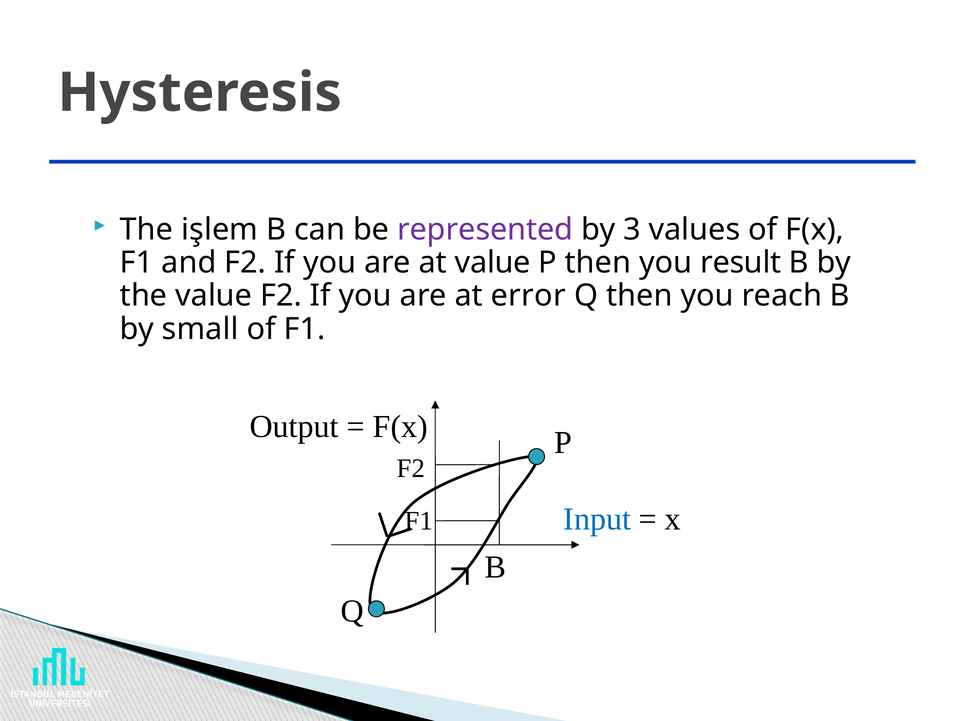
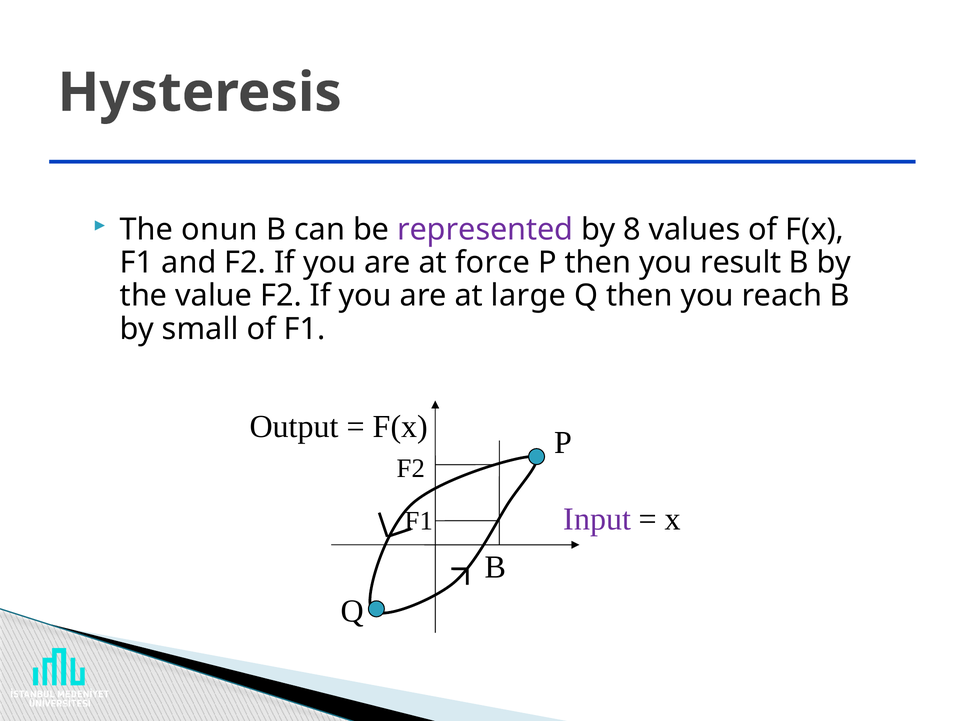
işlem: işlem -> onun (220, 229)
3: 3 -> 8 (632, 229)
at value: value -> force (493, 262)
error: error -> large (528, 296)
Input colour: blue -> purple (597, 519)
